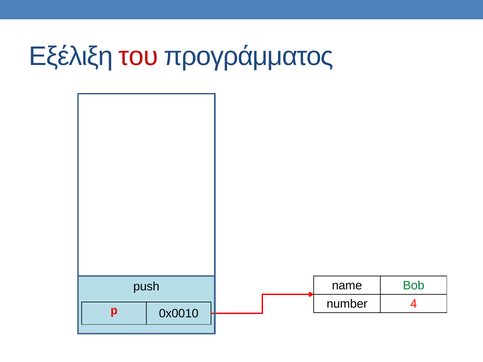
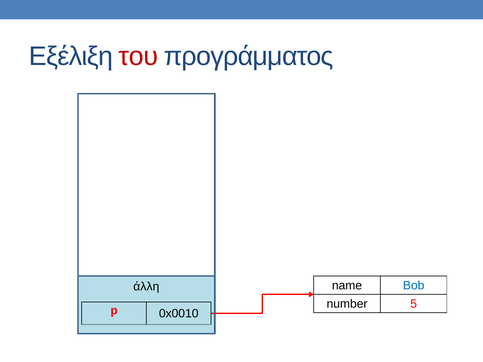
Bob colour: green -> blue (414, 286)
push: push -> άλλη (146, 287)
4: 4 -> 5 (414, 304)
